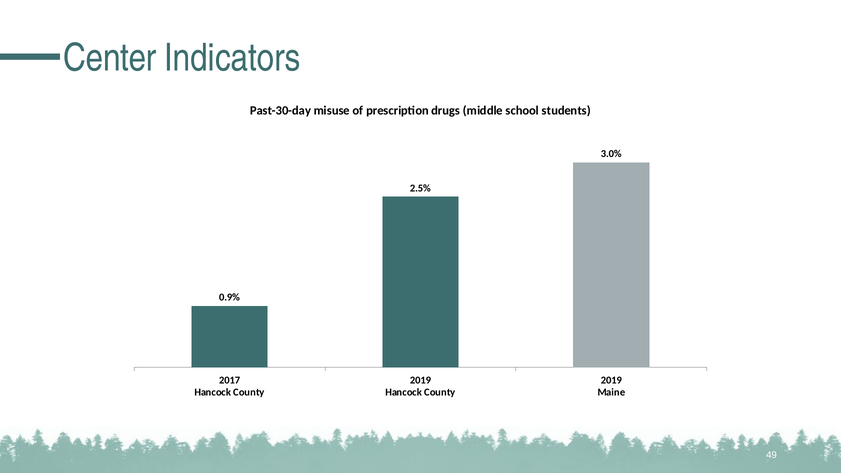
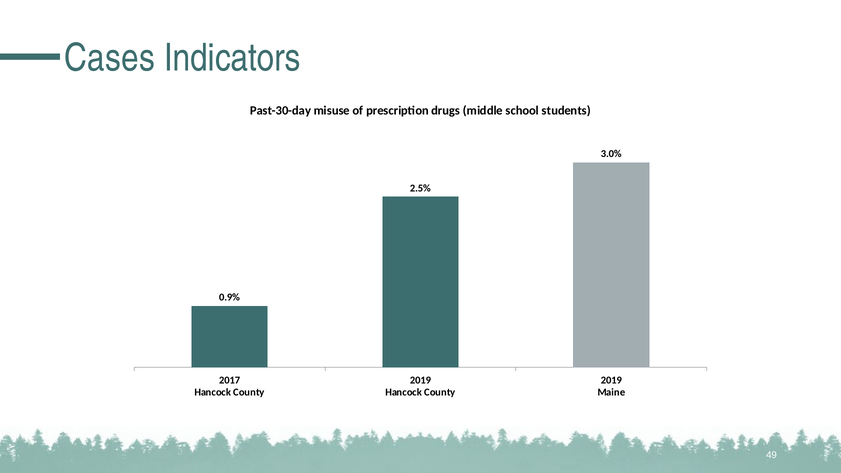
Center: Center -> Cases (110, 58)
